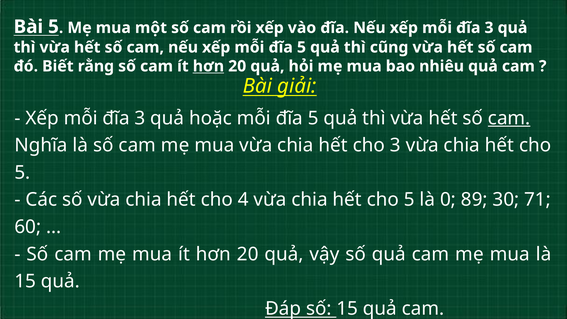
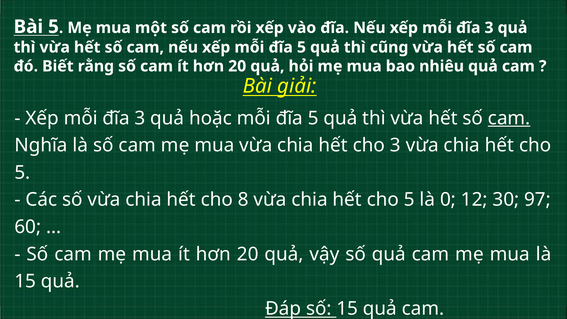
hơn underline: present -> none (208, 66)
4: 4 -> 8 (243, 200)
89: 89 -> 12 (474, 200)
71: 71 -> 97 (537, 200)
